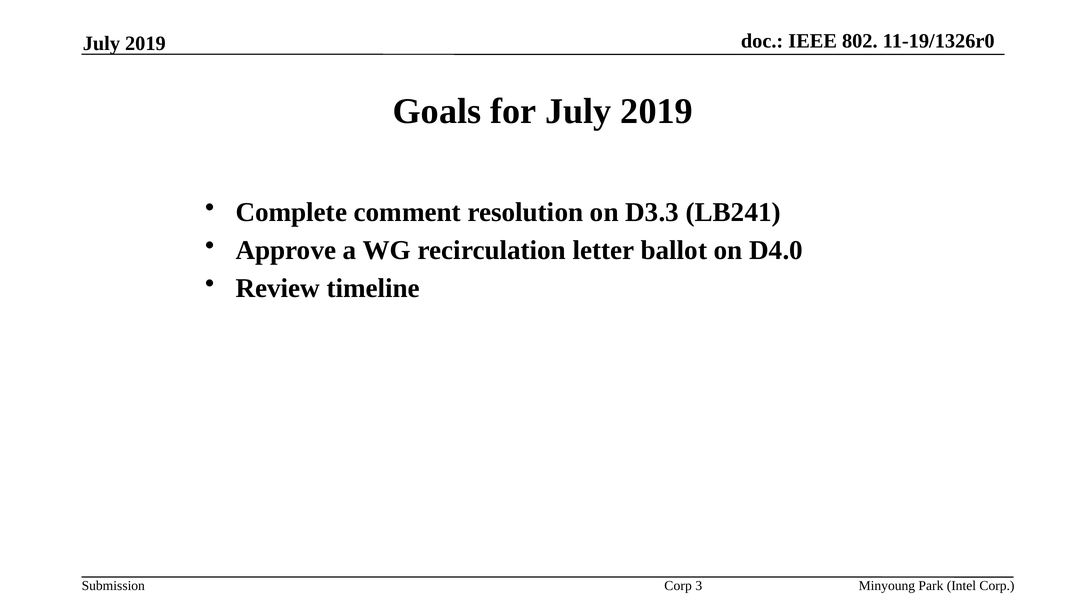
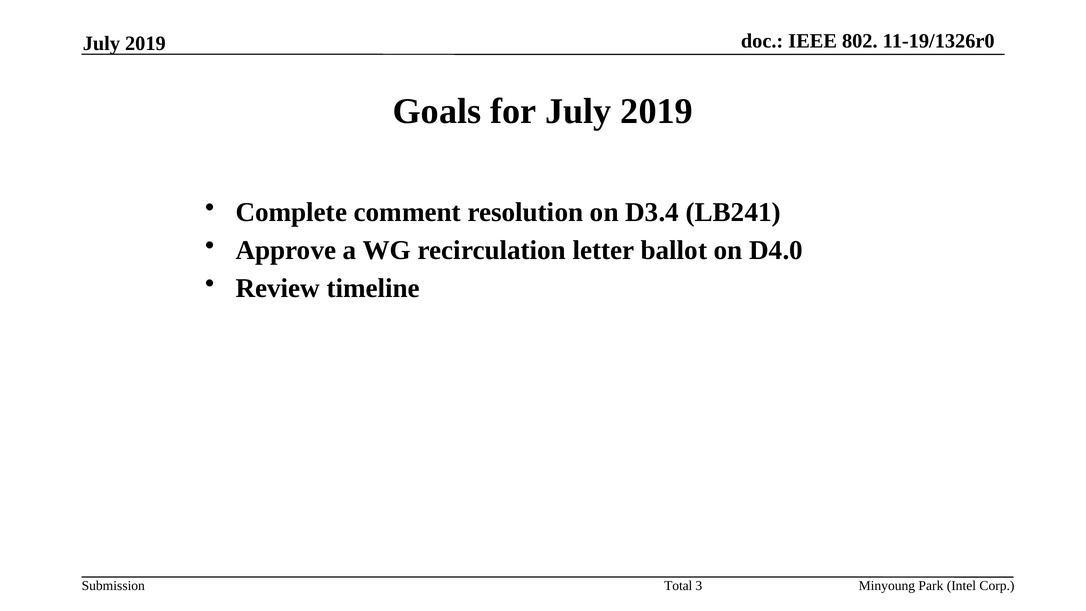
D3.3: D3.3 -> D3.4 (652, 212)
Corp: Corp -> Total (678, 586)
